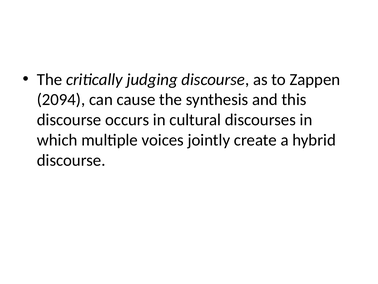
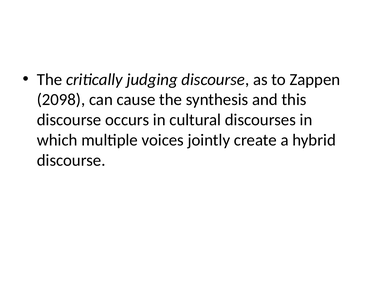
2094: 2094 -> 2098 (61, 99)
